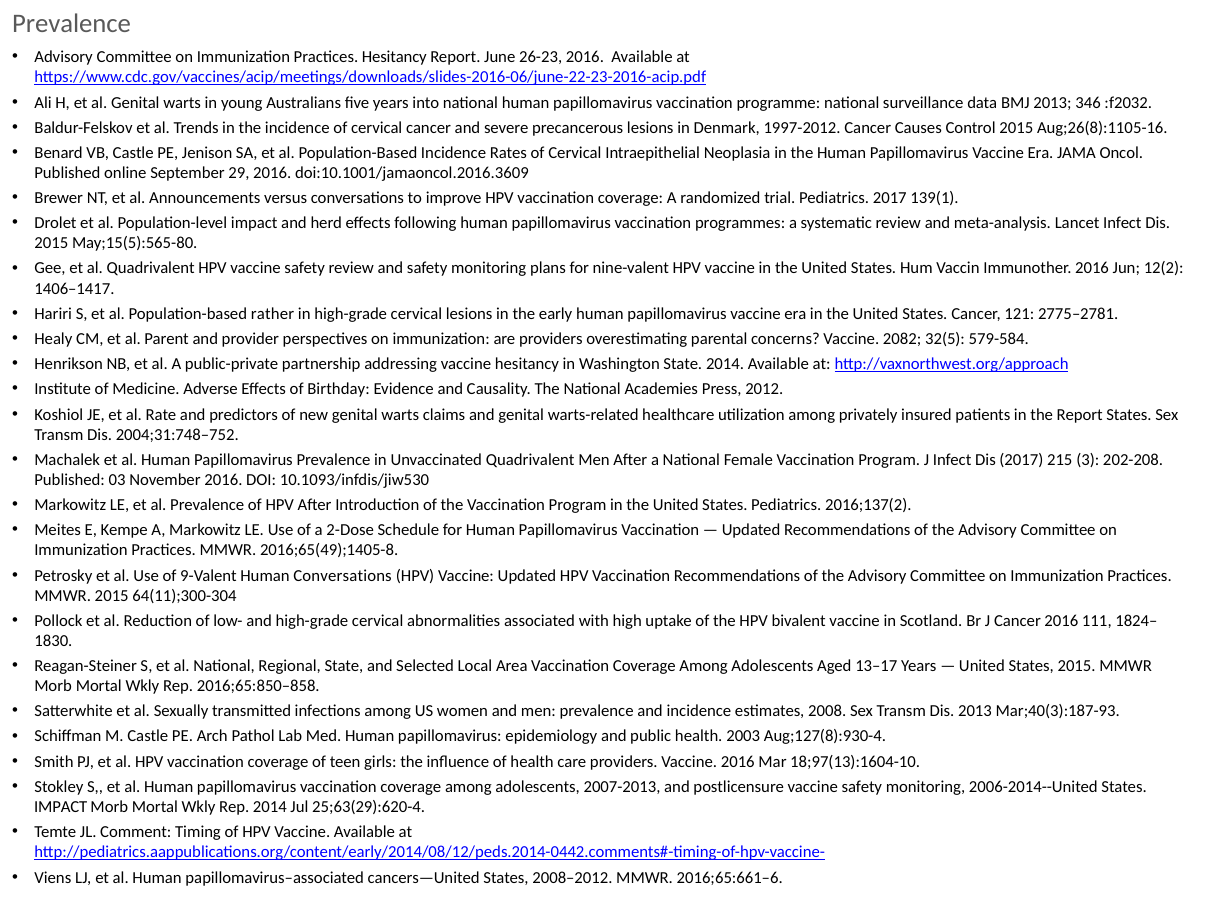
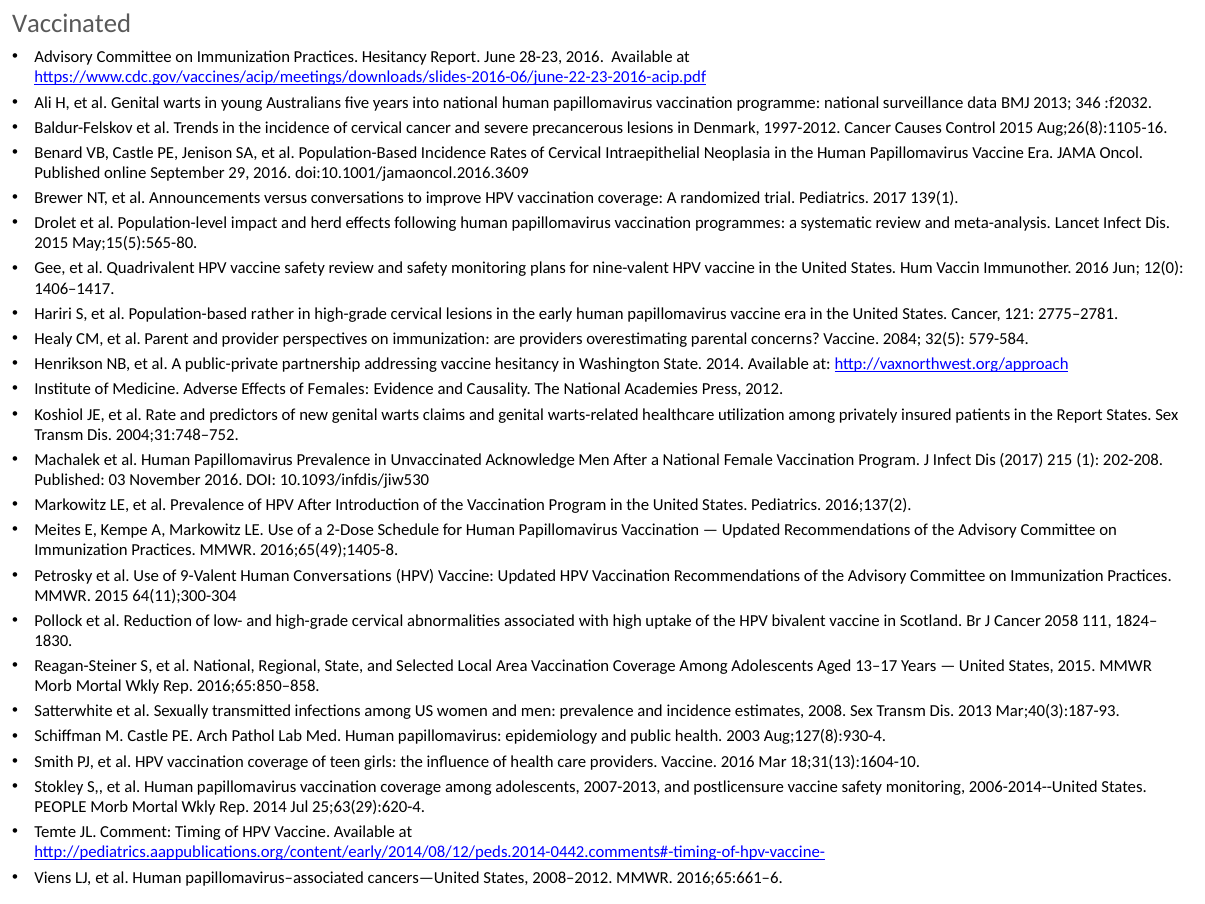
Prevalence: Prevalence -> Vaccinated (72, 24)
26-23: 26-23 -> 28-23 (541, 57)
12(2: 12(2 -> 12(0 (1164, 268)
2082: 2082 -> 2084 (902, 339)
Birthday: Birthday -> Females (339, 389)
Unvaccinated Quadrivalent: Quadrivalent -> Acknowledge (530, 460)
3: 3 -> 1 (1088, 460)
Cancer 2016: 2016 -> 2058 (1061, 621)
18;97(13):1604-10: 18;97(13):1604-10 -> 18;31(13):1604-10 (855, 761)
IMPACT: IMPACT -> PEOPLE (61, 807)
